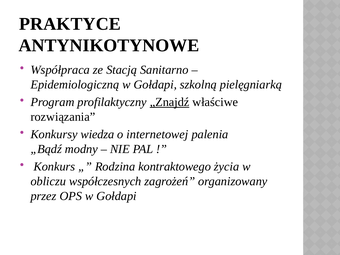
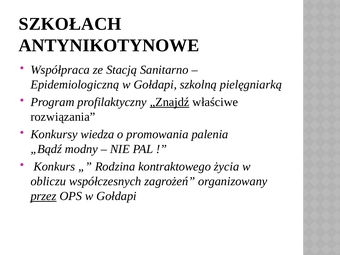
PRAKTYCE: PRAKTYCE -> SZKOŁACH (70, 24)
internetowej: internetowej -> promowania (157, 134)
przez underline: none -> present (43, 196)
